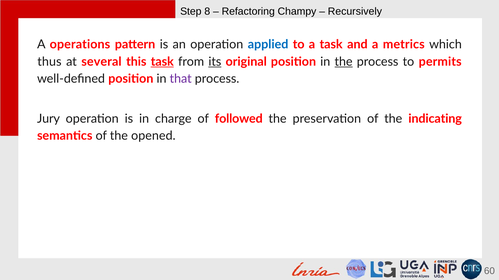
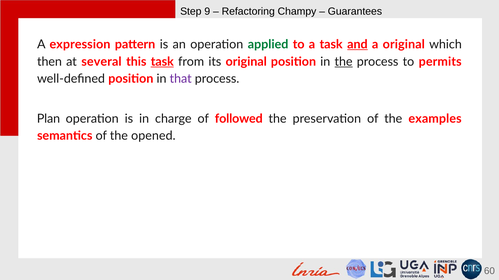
8: 8 -> 9 (207, 12)
Recursively: Recursively -> Guarantees (355, 12)
operations: operations -> expression (80, 45)
applied colour: blue -> green (268, 45)
and underline: none -> present (357, 45)
a metrics: metrics -> original (404, 45)
thus: thus -> then (49, 62)
its underline: present -> none (215, 62)
Jury: Jury -> Plan (48, 119)
indicating: indicating -> examples (435, 119)
